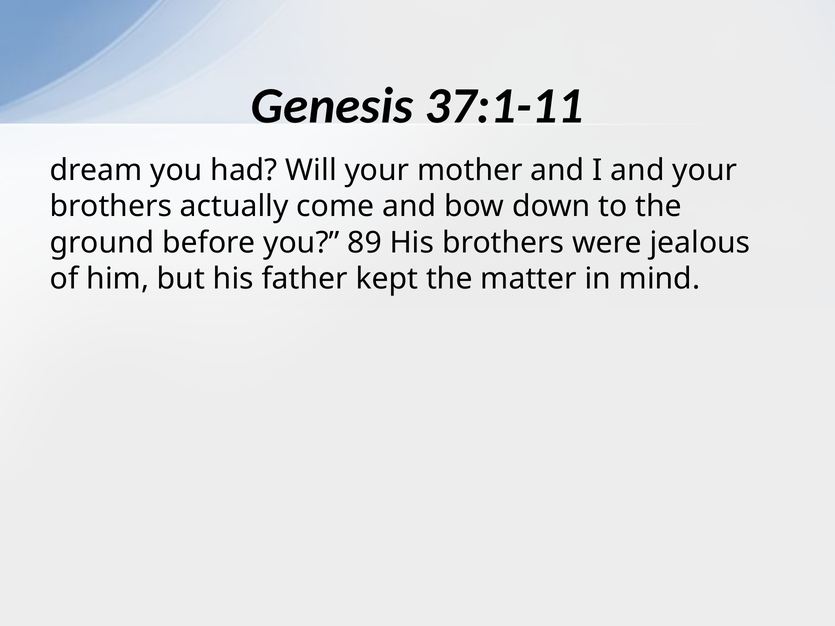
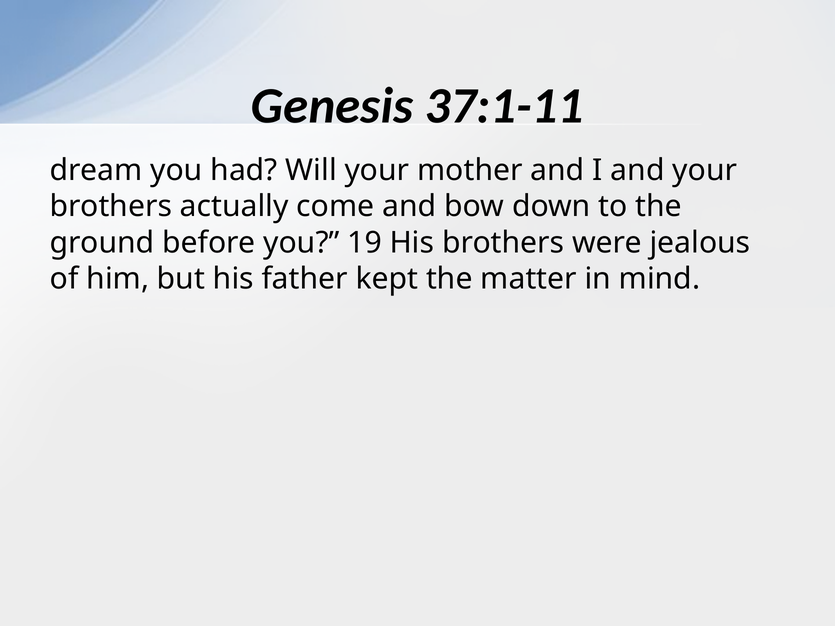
89: 89 -> 19 (365, 243)
